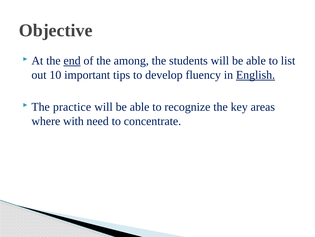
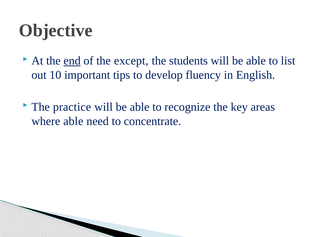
among: among -> except (131, 61)
English underline: present -> none (256, 75)
where with: with -> able (73, 121)
